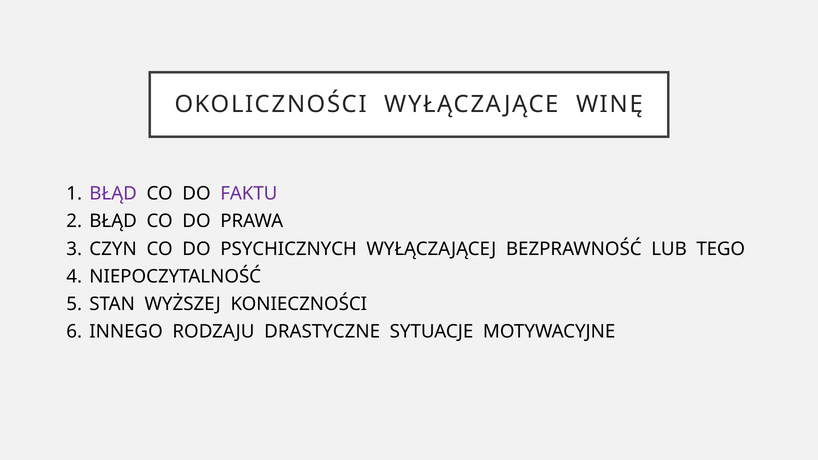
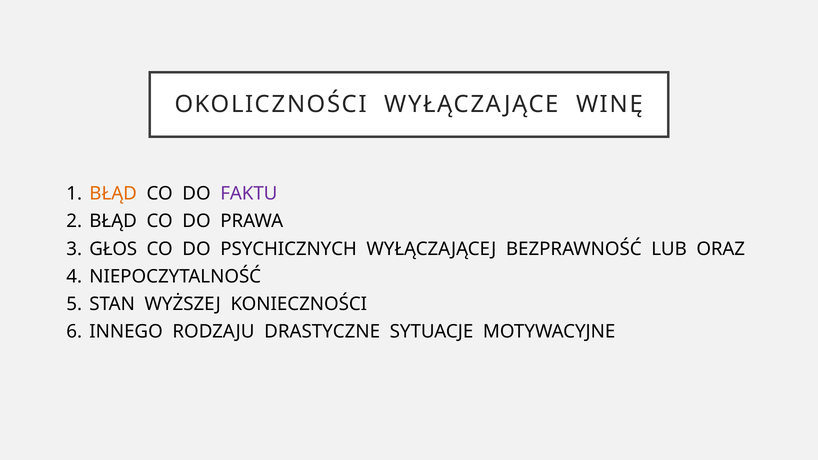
BŁĄD colour: purple -> orange (113, 194)
CZYN: CZYN -> GŁOS (113, 249)
TEGO: TEGO -> ORAZ (721, 249)
